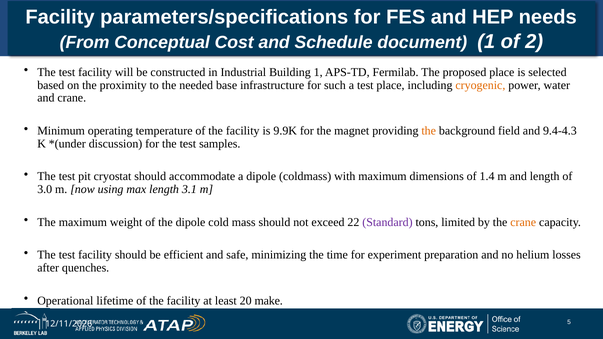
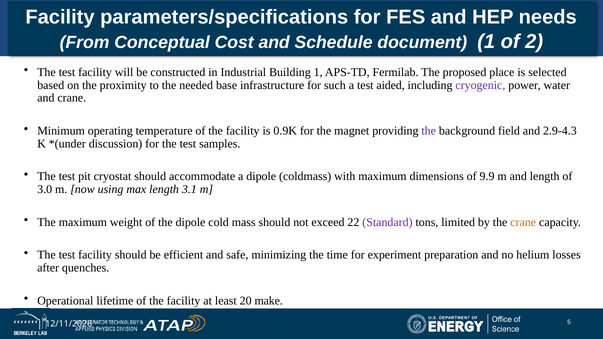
test place: place -> aided (391, 85)
cryogenic colour: orange -> purple (480, 85)
9.9K: 9.9K -> 0.9K (285, 131)
the colour: orange -> purple (429, 131)
9.4-4.3: 9.4-4.3 -> 2.9-4.3 (560, 131)
1.4: 1.4 -> 9.9 (487, 177)
